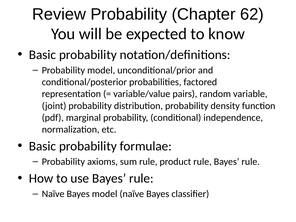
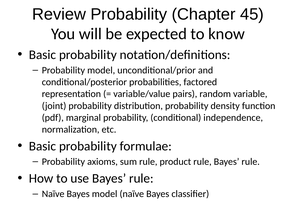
62: 62 -> 45 (252, 14)
